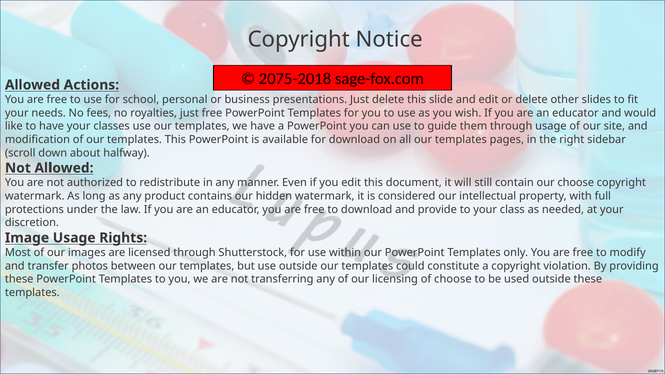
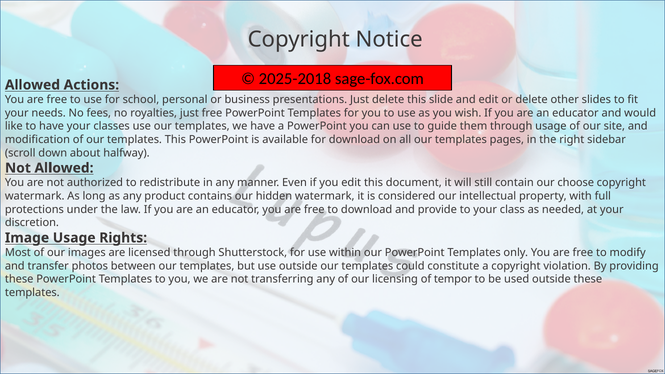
2075-2018: 2075-2018 -> 2025-2018 (295, 79)
of choose: choose -> tempor (453, 279)
